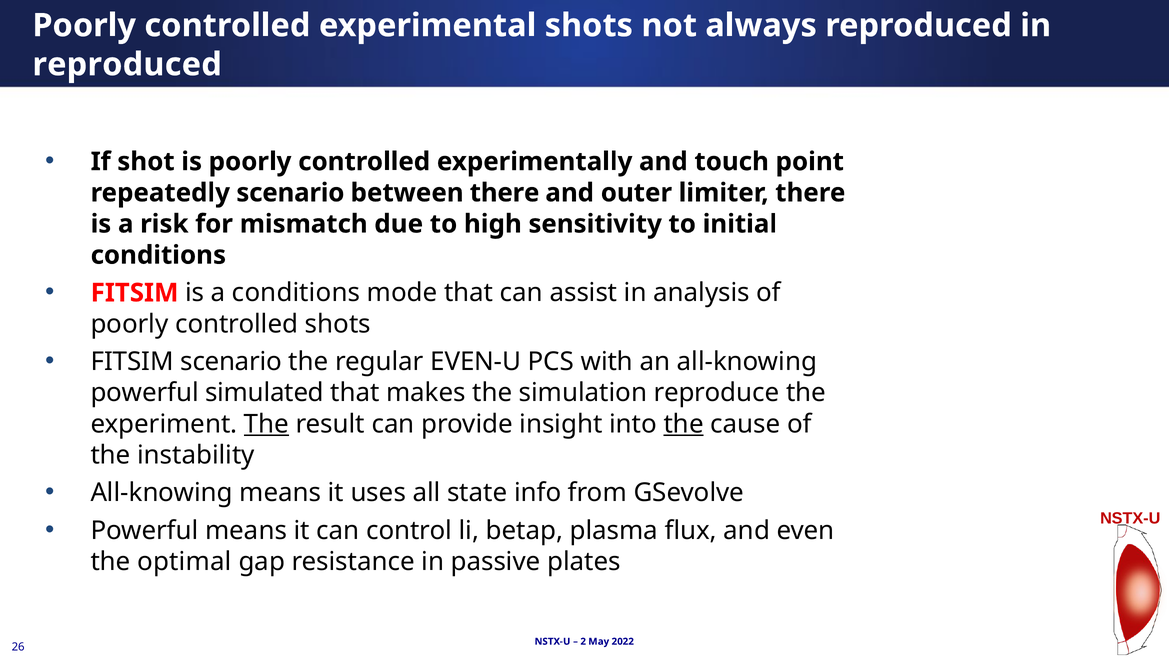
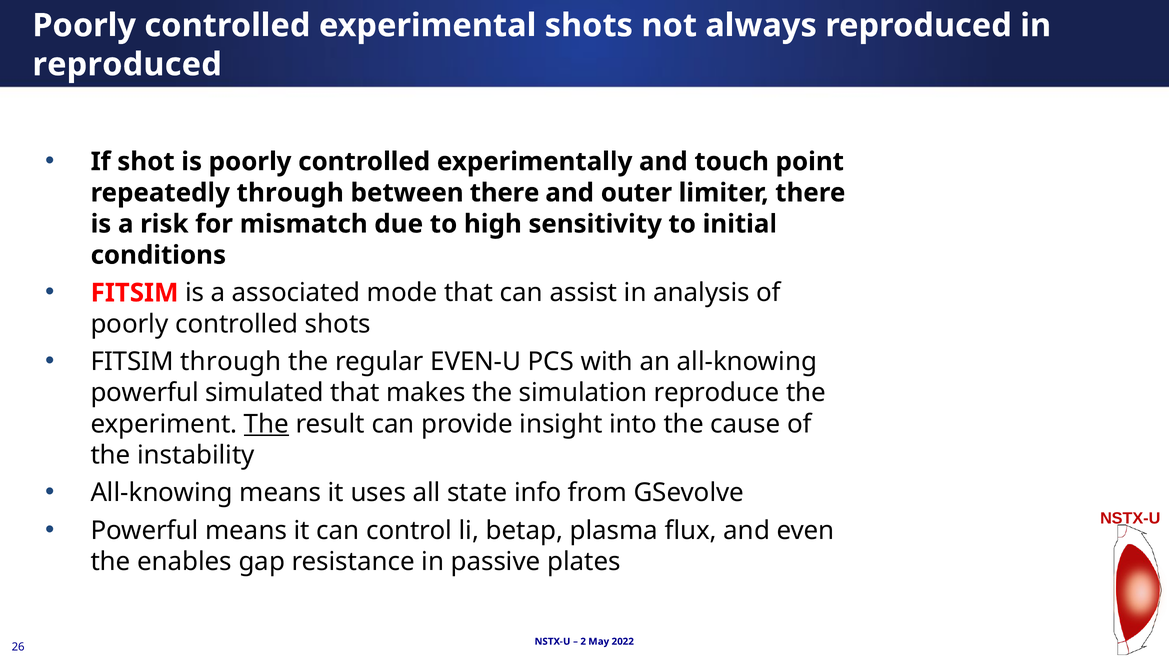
repeatedly scenario: scenario -> through (290, 193)
a conditions: conditions -> associated (296, 293)
FITSIM scenario: scenario -> through (231, 361)
the underline: present -> none (684, 424)
optimal: optimal -> enables (185, 561)
